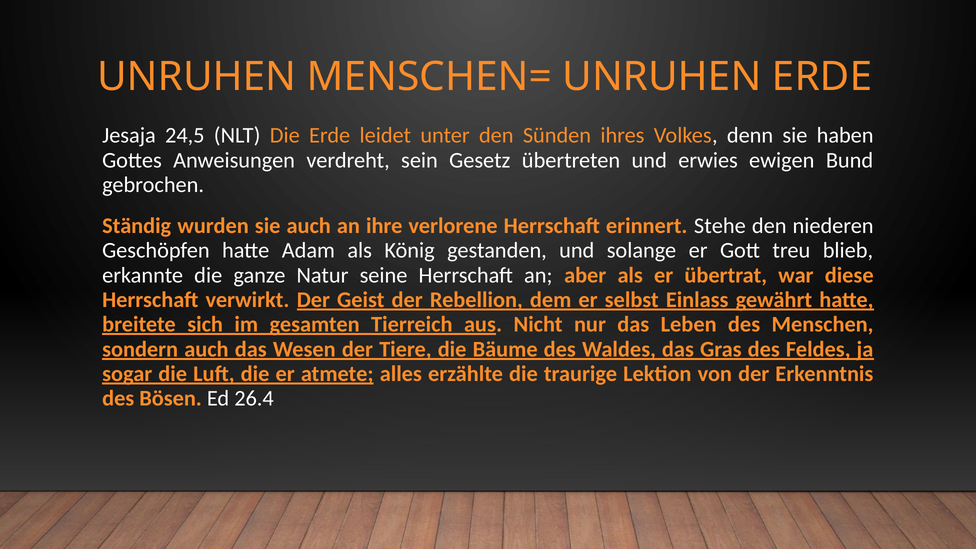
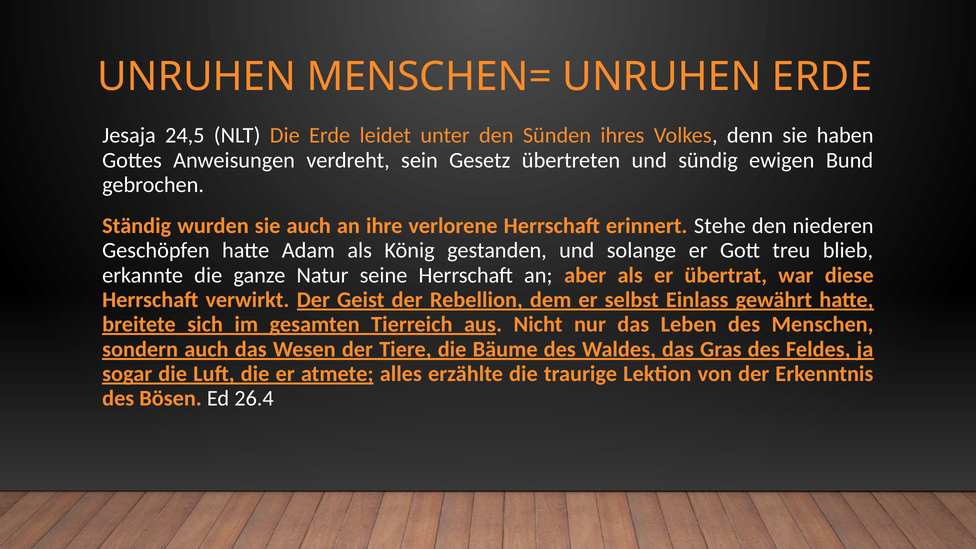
erwies: erwies -> sündig (708, 160)
